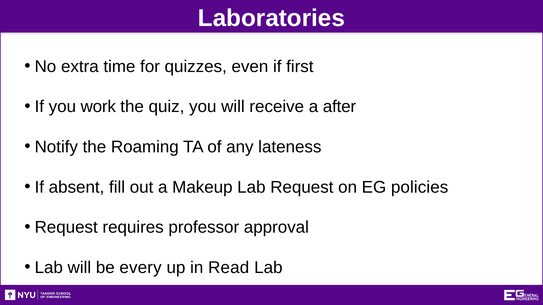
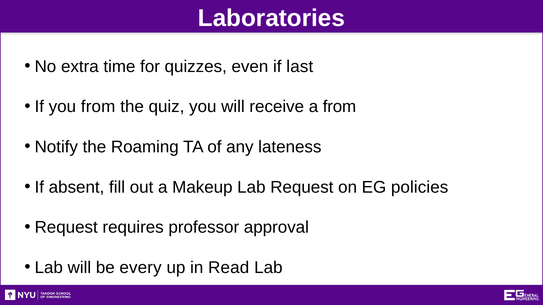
first: first -> last (300, 67)
you work: work -> from (98, 107)
a after: after -> from (339, 107)
